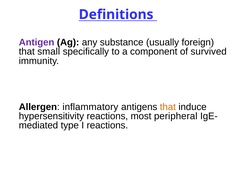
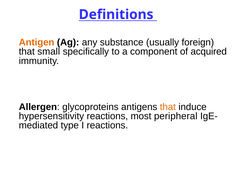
Antigen colour: purple -> orange (37, 42)
survived: survived -> acquired (209, 51)
inflammatory: inflammatory -> glycoproteins (90, 107)
